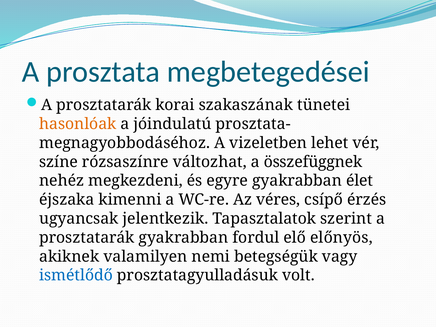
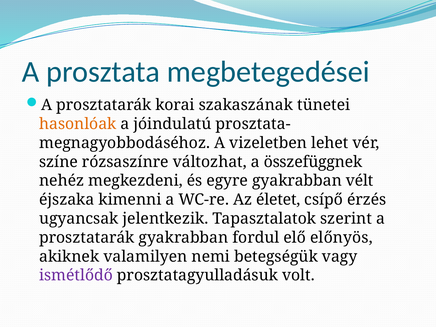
élet: élet -> vélt (360, 181)
véres: véres -> életet (278, 200)
ismétlődő colour: blue -> purple (76, 275)
